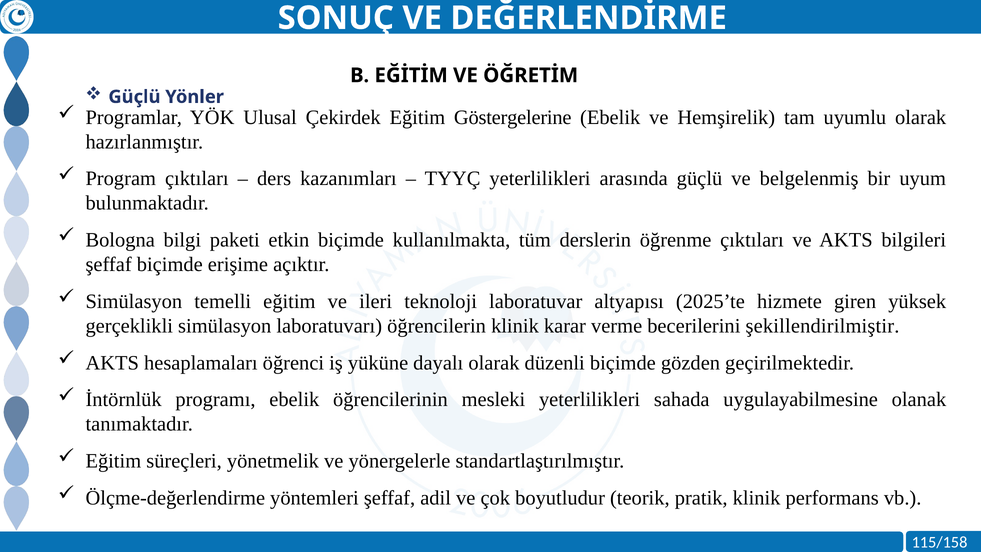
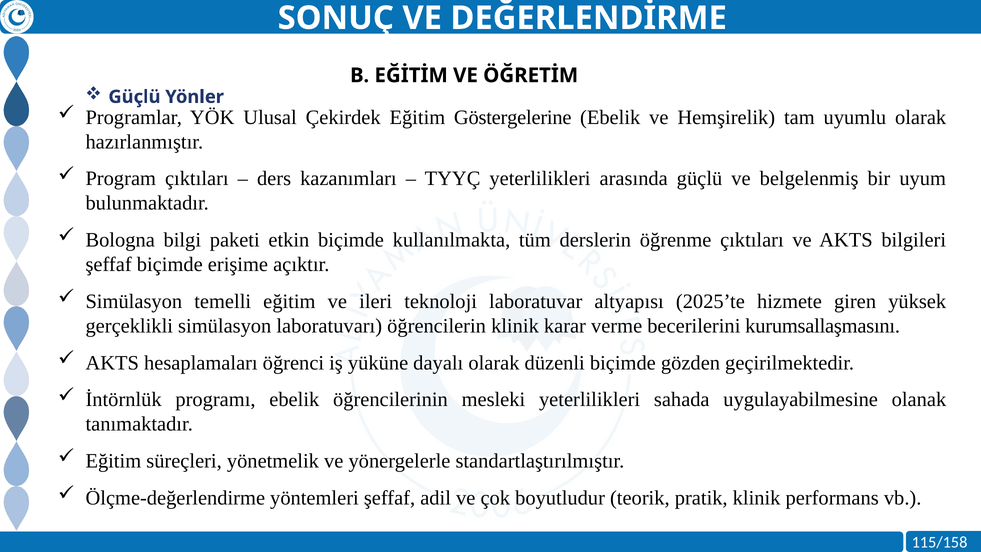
şekillendirilmiştir: şekillendirilmiştir -> kurumsallaşmasını (823, 326)
